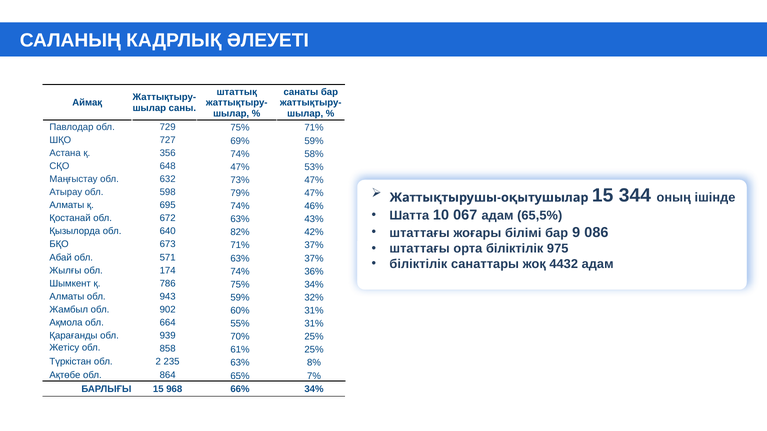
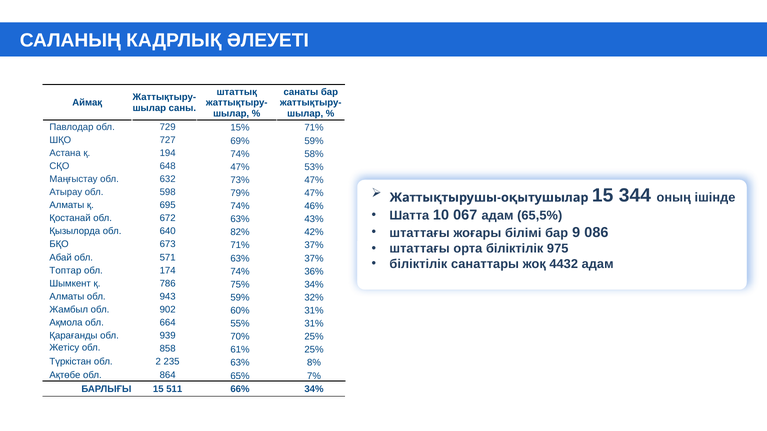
729 75%: 75% -> 15% (240, 128)
356: 356 -> 194 (168, 153)
Жылғы: Жылғы -> Топтар (65, 271)
968: 968 -> 511 (174, 389)
